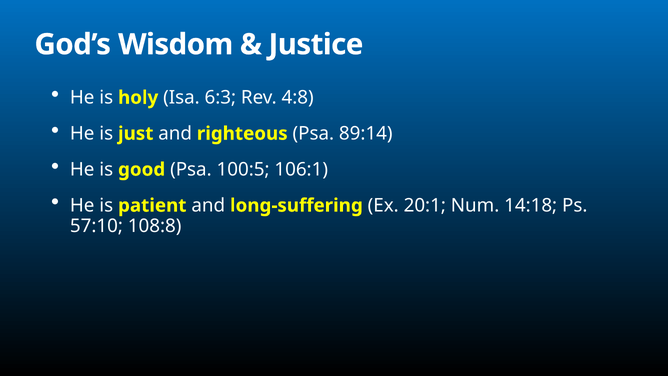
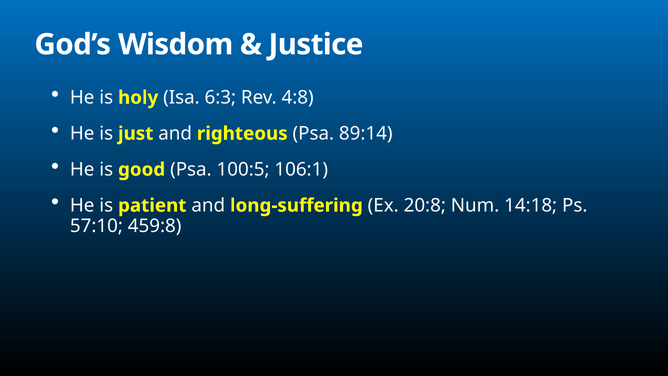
20:1: 20:1 -> 20:8 (425, 205)
108:8: 108:8 -> 459:8 (155, 226)
